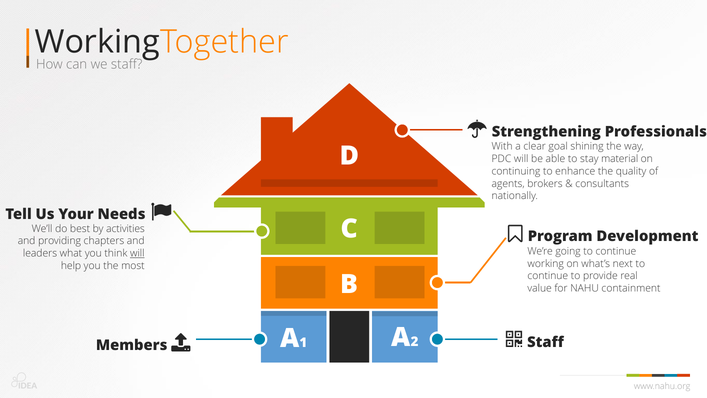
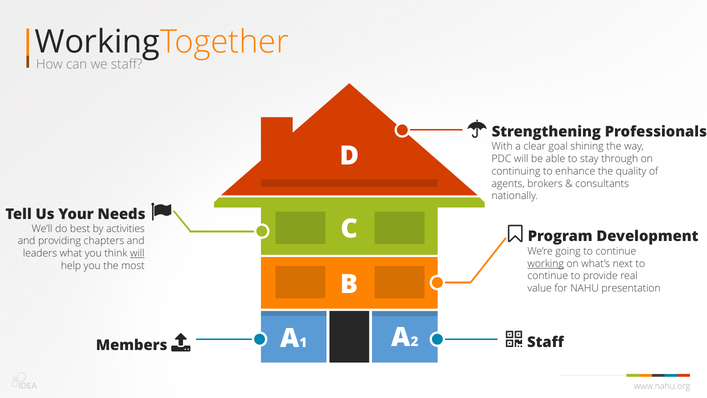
material: material -> through (620, 159)
working underline: none -> present (546, 263)
containment: containment -> presentation (631, 288)
